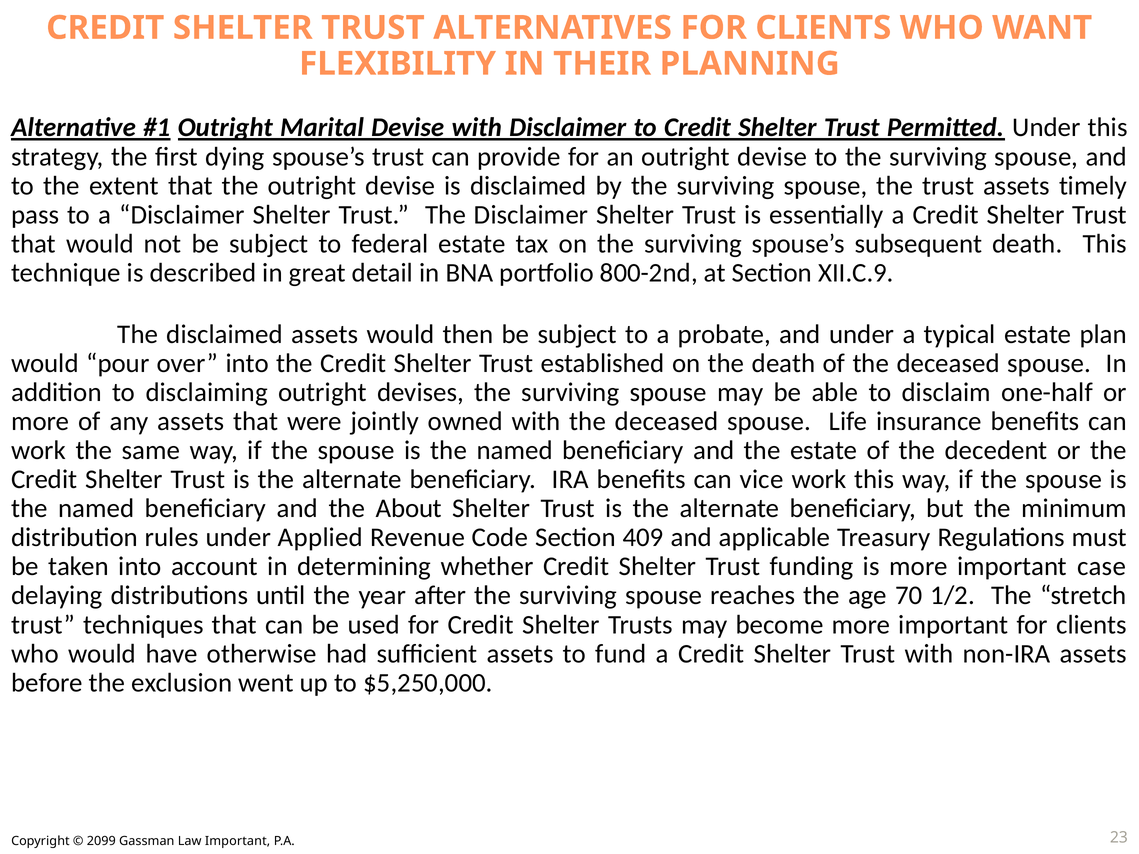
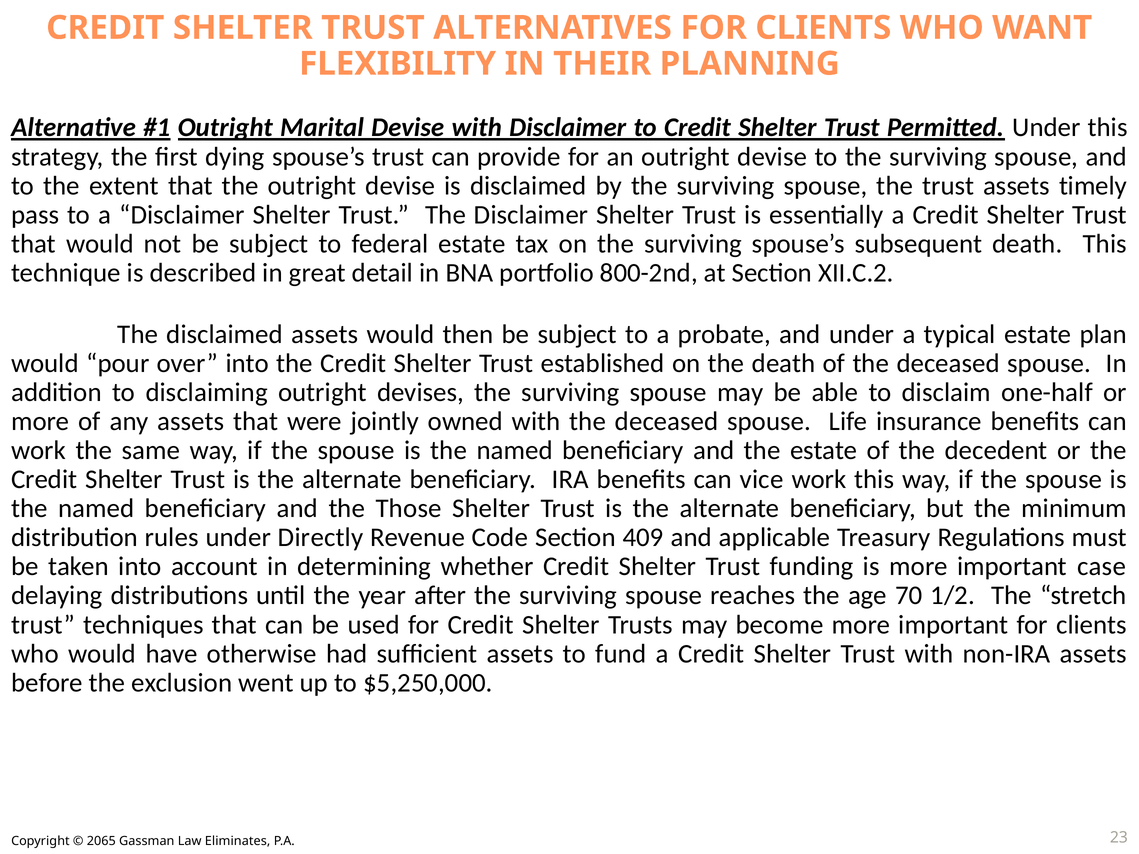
XII.C.9: XII.C.9 -> XII.C.2 (856, 273)
About: About -> Those (409, 509)
Applied: Applied -> Directly (321, 538)
2099: 2099 -> 2065 (101, 841)
Law Important: Important -> Eliminates (238, 841)
